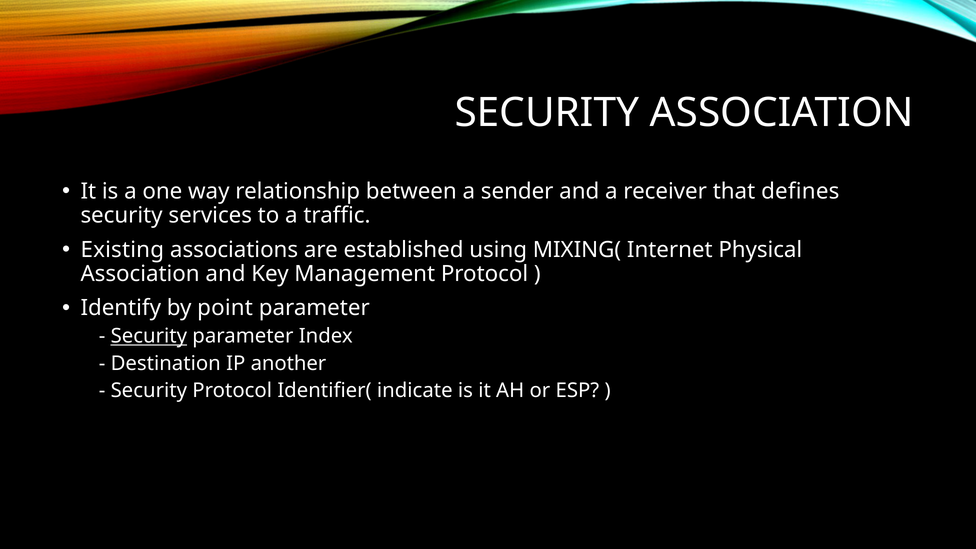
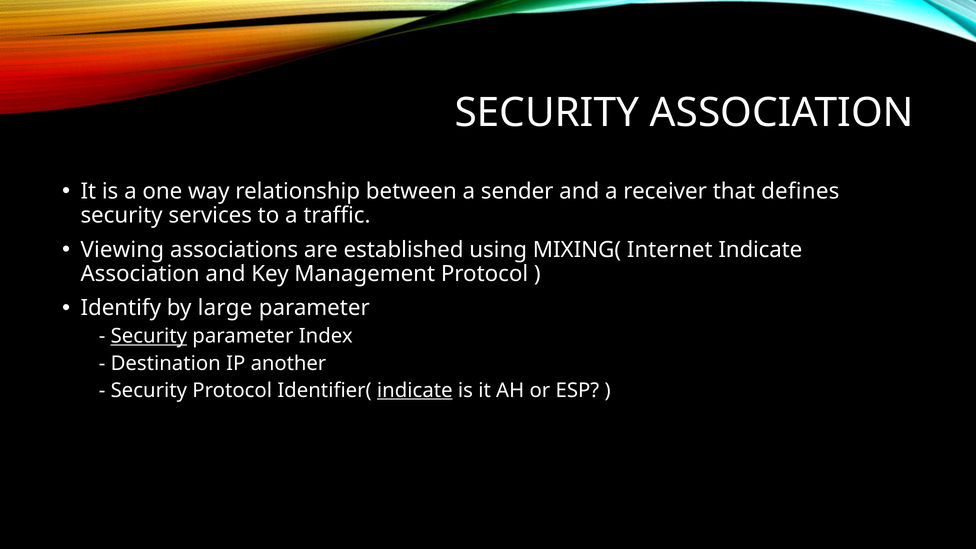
Existing: Existing -> Viewing (122, 250)
Internet Physical: Physical -> Indicate (760, 250)
point: point -> large (225, 308)
indicate underline: none -> present (415, 390)
